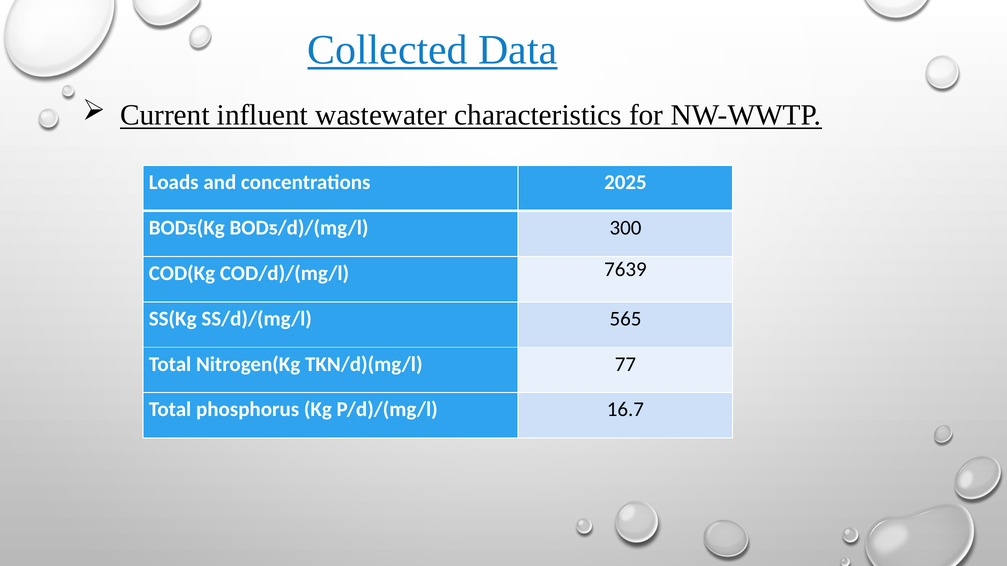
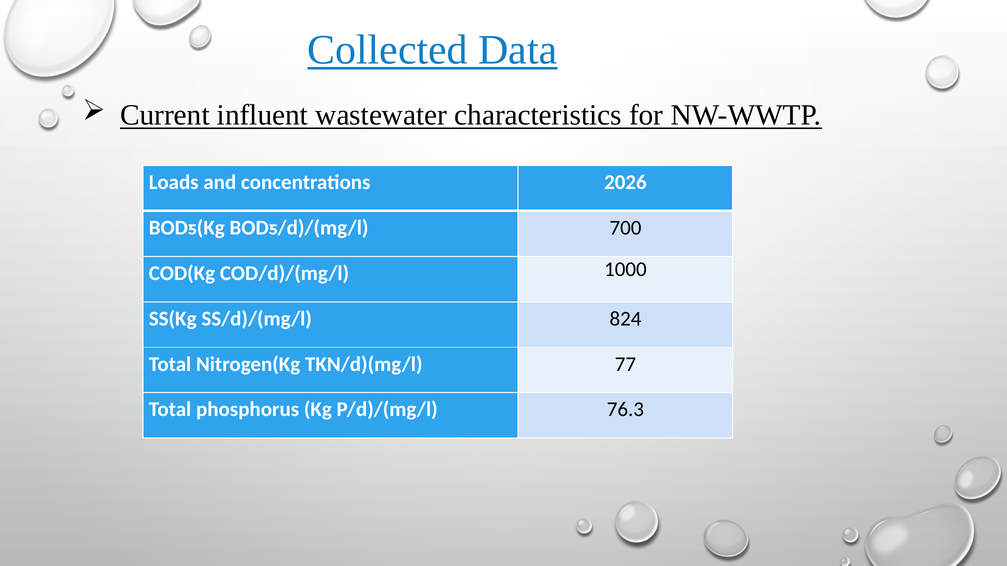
2025: 2025 -> 2026 (625, 182)
300: 300 -> 700 (625, 228)
7639: 7639 -> 1000 (625, 270)
565: 565 -> 824 (625, 319)
16.7: 16.7 -> 76.3 (625, 410)
